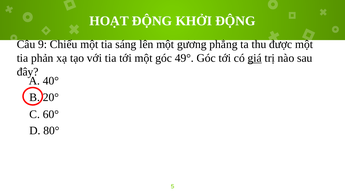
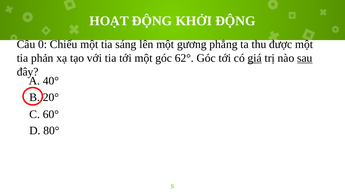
9: 9 -> 0 (43, 44)
49°: 49° -> 62° (184, 58)
sau underline: none -> present (305, 58)
